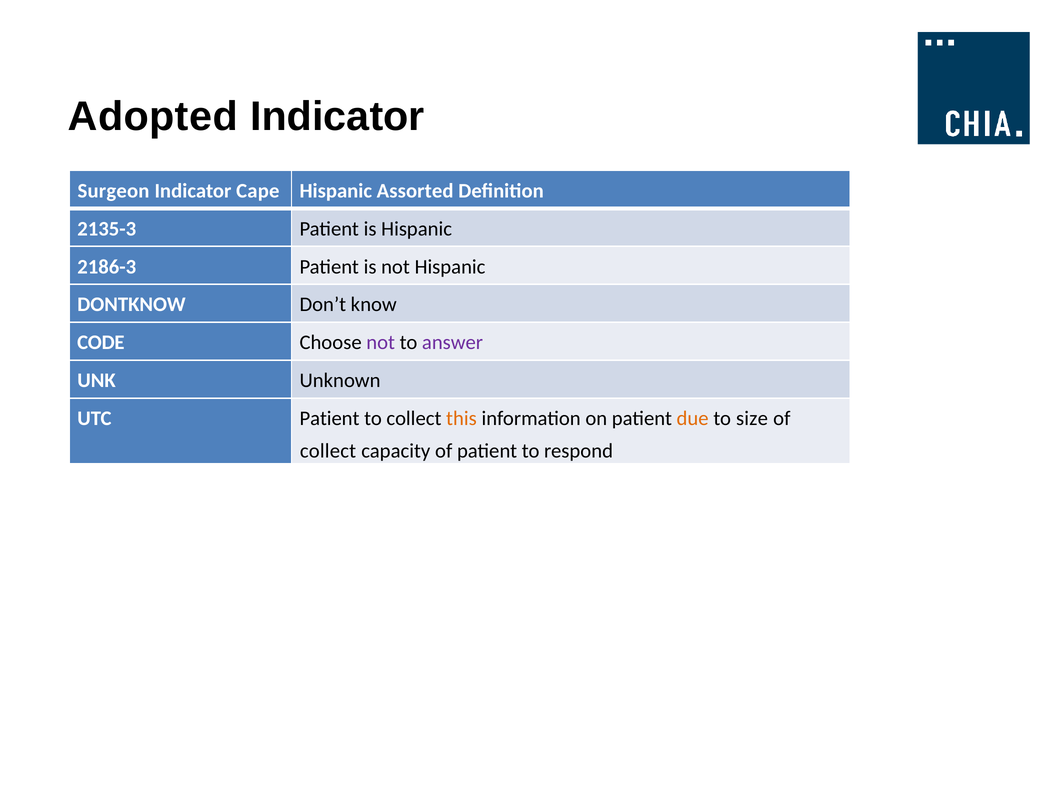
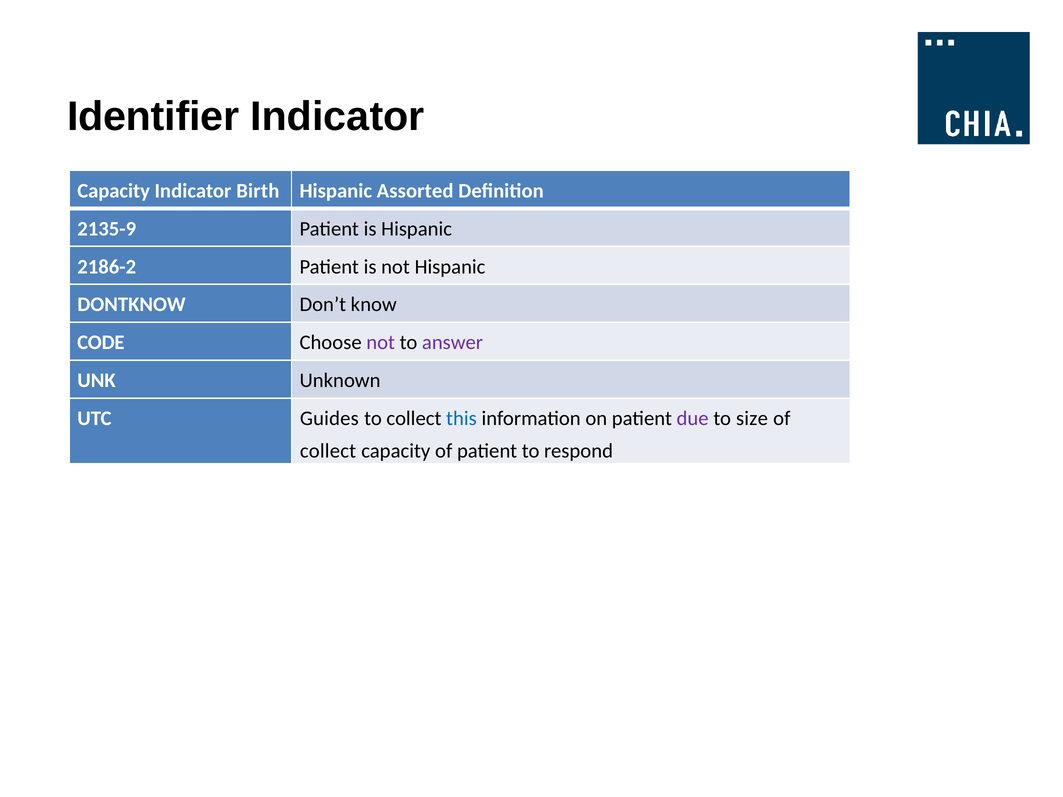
Adopted: Adopted -> Identifier (153, 117)
Surgeon: Surgeon -> Capacity (114, 191)
Cape: Cape -> Birth (258, 191)
2135-3: 2135-3 -> 2135-9 (107, 229)
2186-3: 2186-3 -> 2186-2 (107, 267)
UTC Patient: Patient -> Guides (329, 419)
this colour: orange -> blue (461, 419)
due colour: orange -> purple (693, 419)
